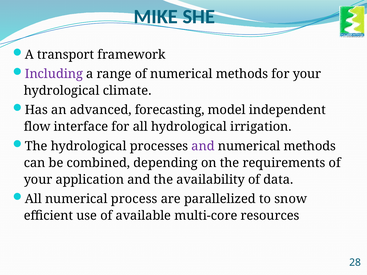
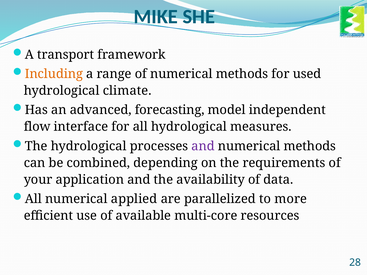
Including colour: purple -> orange (54, 74)
for your: your -> used (307, 74)
irrigation: irrigation -> measures (261, 127)
process: process -> applied (134, 199)
snow: snow -> more (291, 199)
